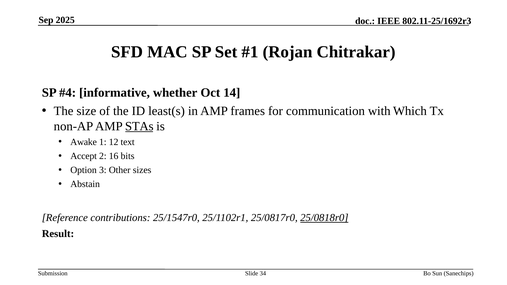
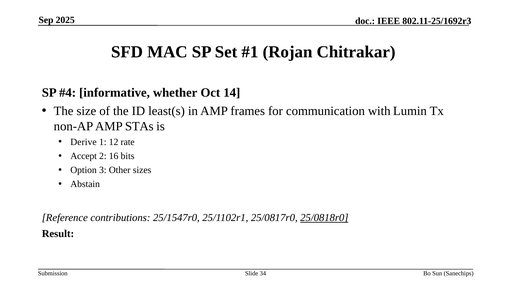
Which: Which -> Lumin (410, 111)
STAs underline: present -> none (139, 126)
Awake: Awake -> Derive (84, 142)
text: text -> rate (128, 142)
